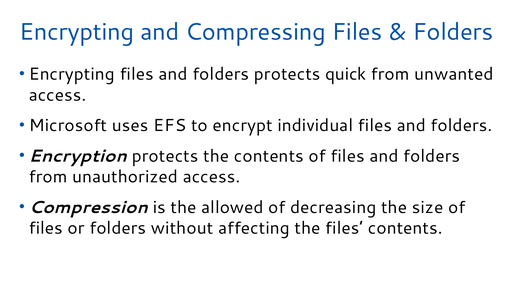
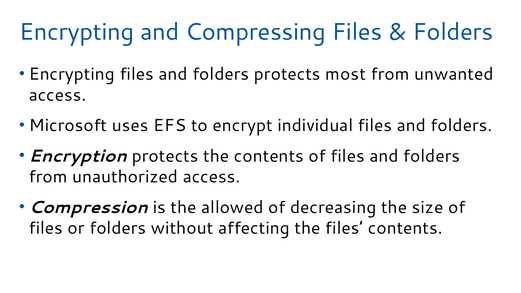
quick: quick -> most (346, 74)
